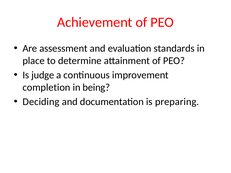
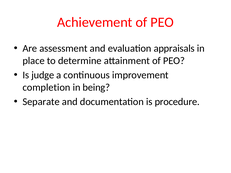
standards: standards -> appraisals (174, 48)
Deciding: Deciding -> Separate (41, 102)
preparing: preparing -> procedure (177, 102)
